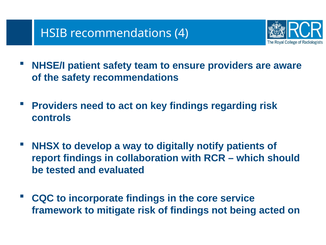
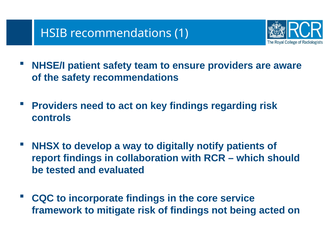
4: 4 -> 1 (181, 33)
